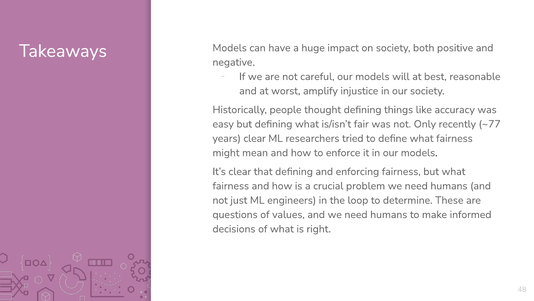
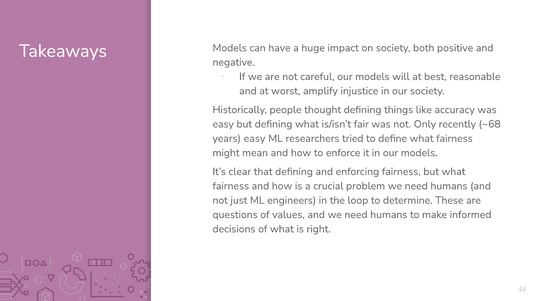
~77: ~77 -> ~68 (490, 124)
years clear: clear -> easy (255, 138)
